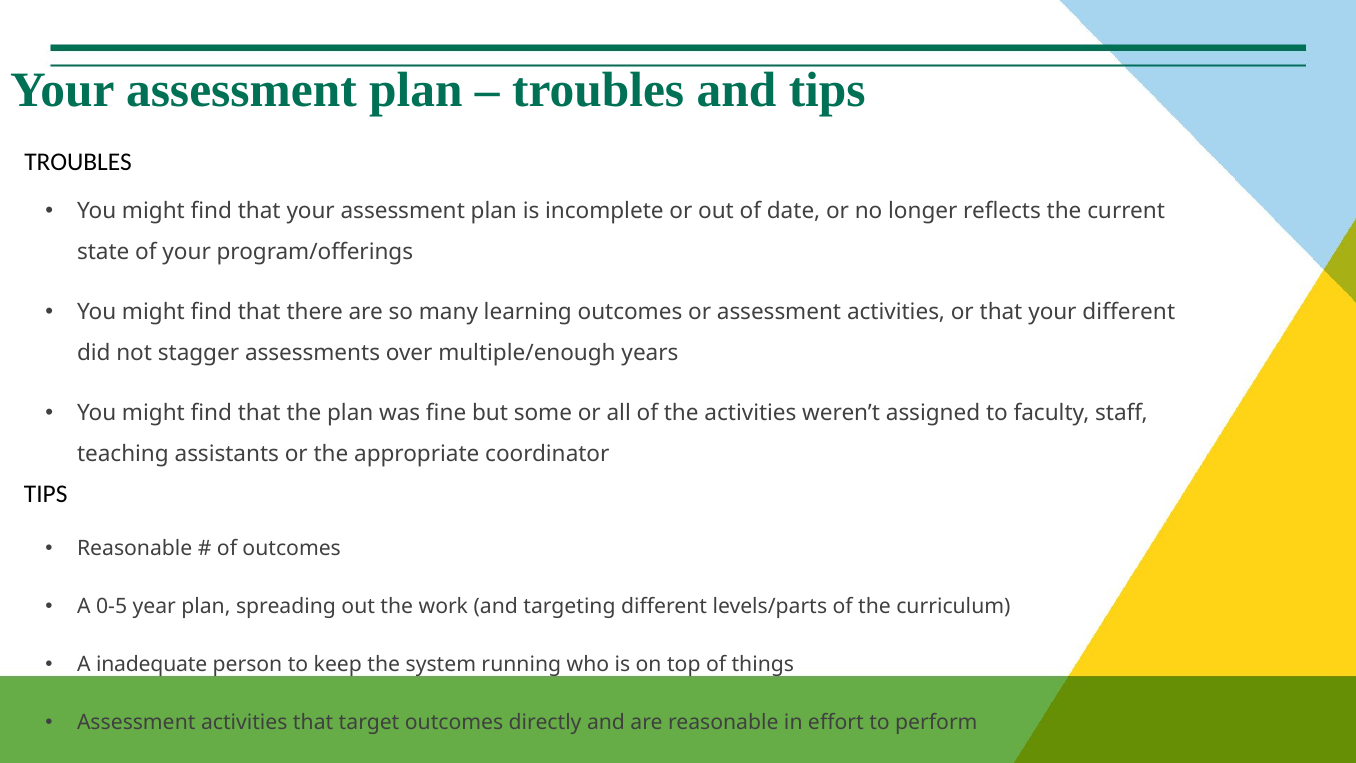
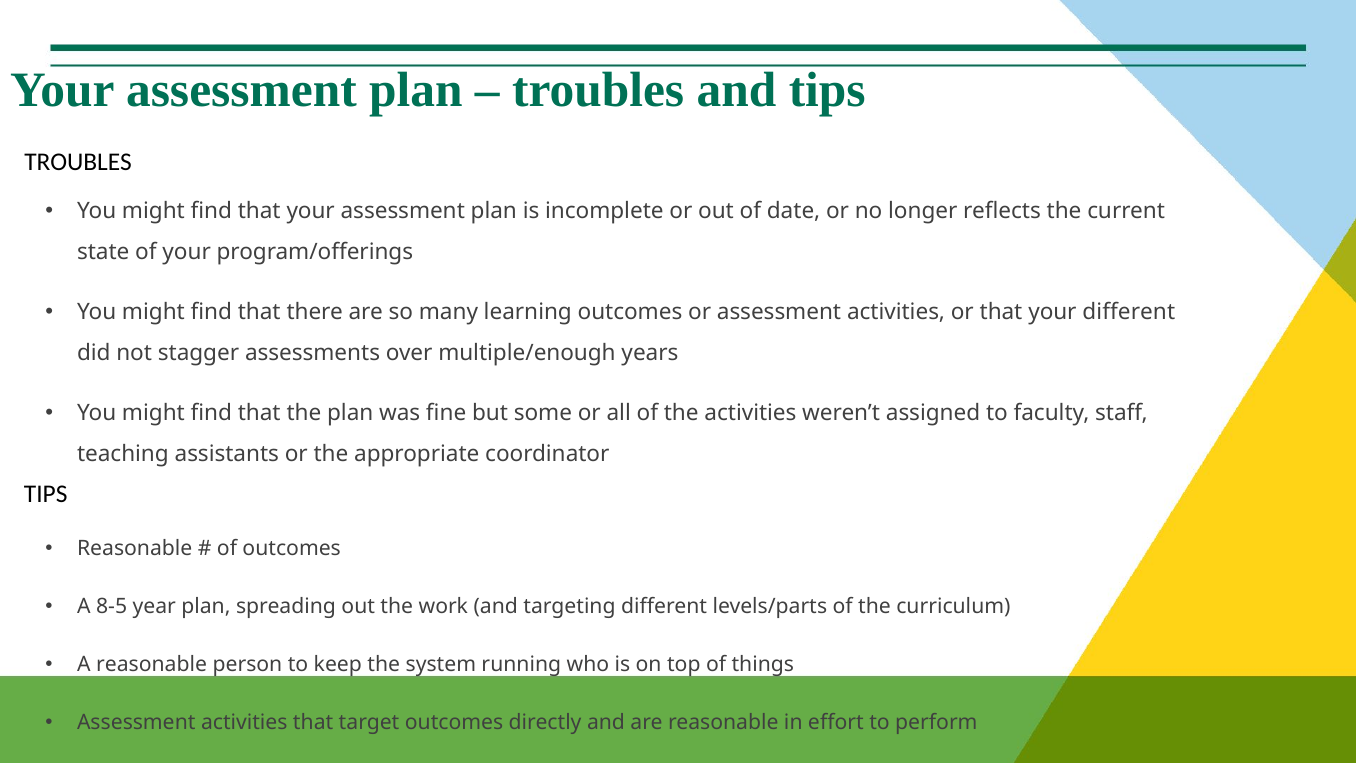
0-5: 0-5 -> 8-5 (112, 606)
A inadequate: inadequate -> reasonable (152, 664)
